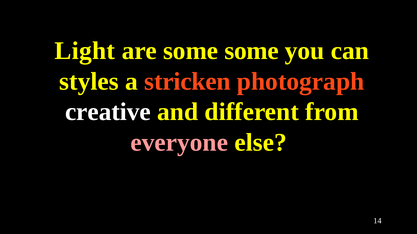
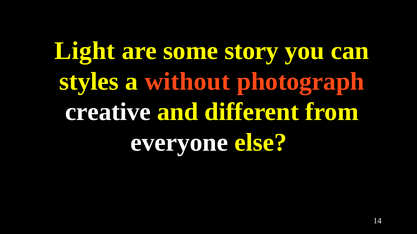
some some: some -> story (252, 51)
stricken: stricken -> without (187, 82)
everyone colour: pink -> white (179, 143)
